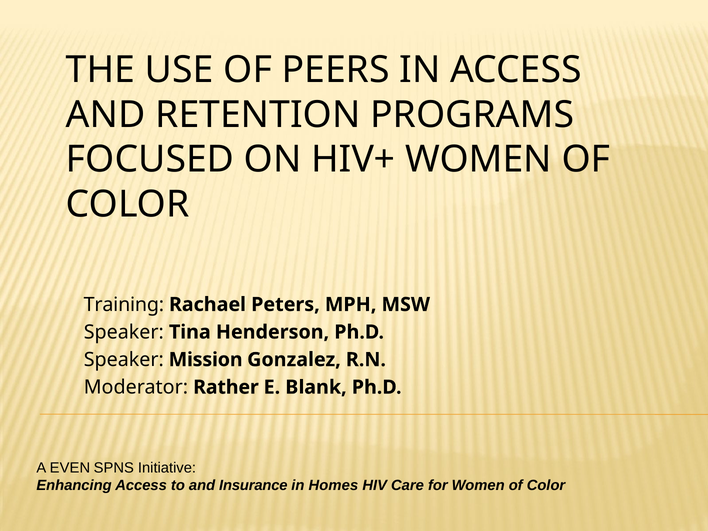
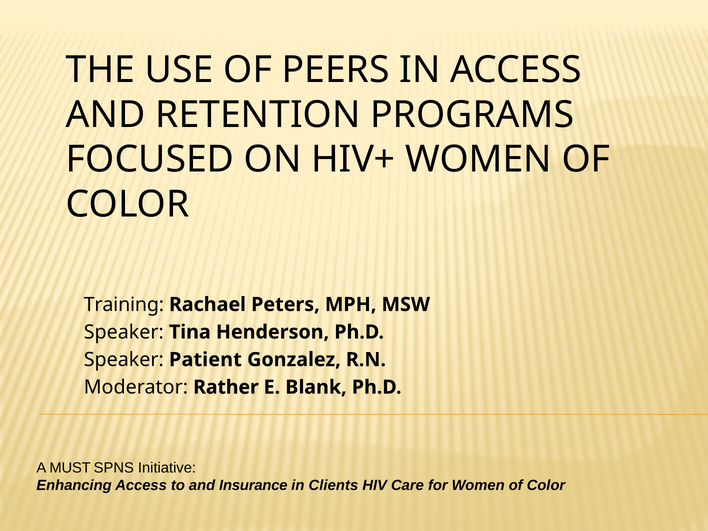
Mission: Mission -> Patient (205, 360)
EVEN: EVEN -> MUST (70, 468)
Homes: Homes -> Clients (333, 485)
